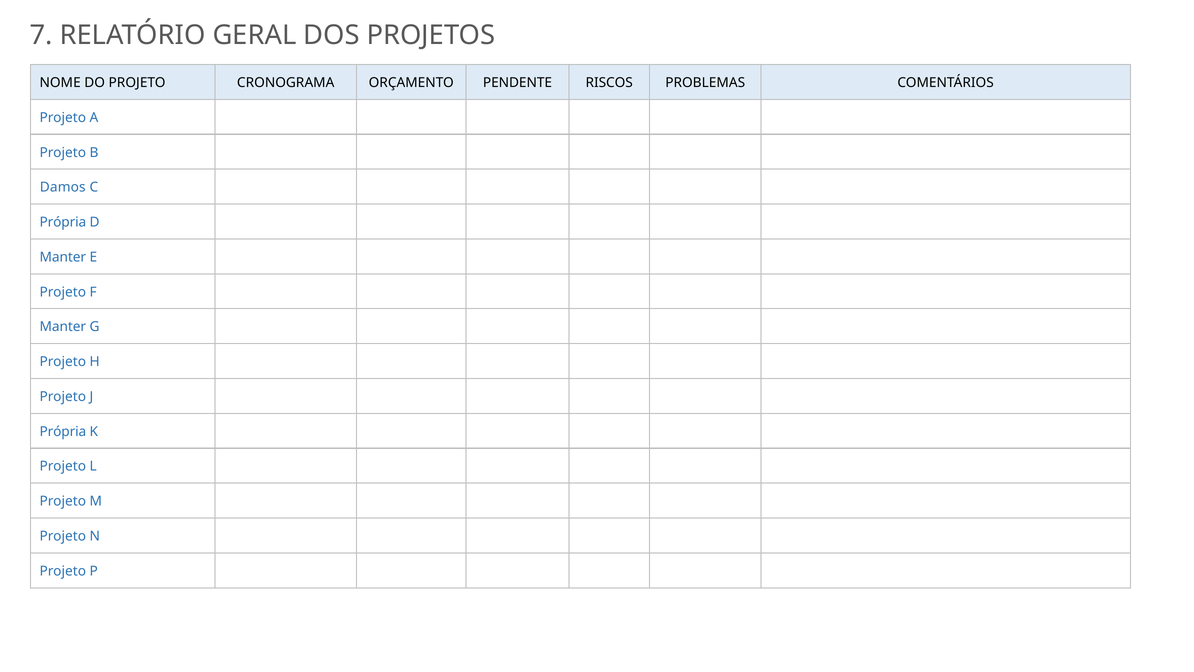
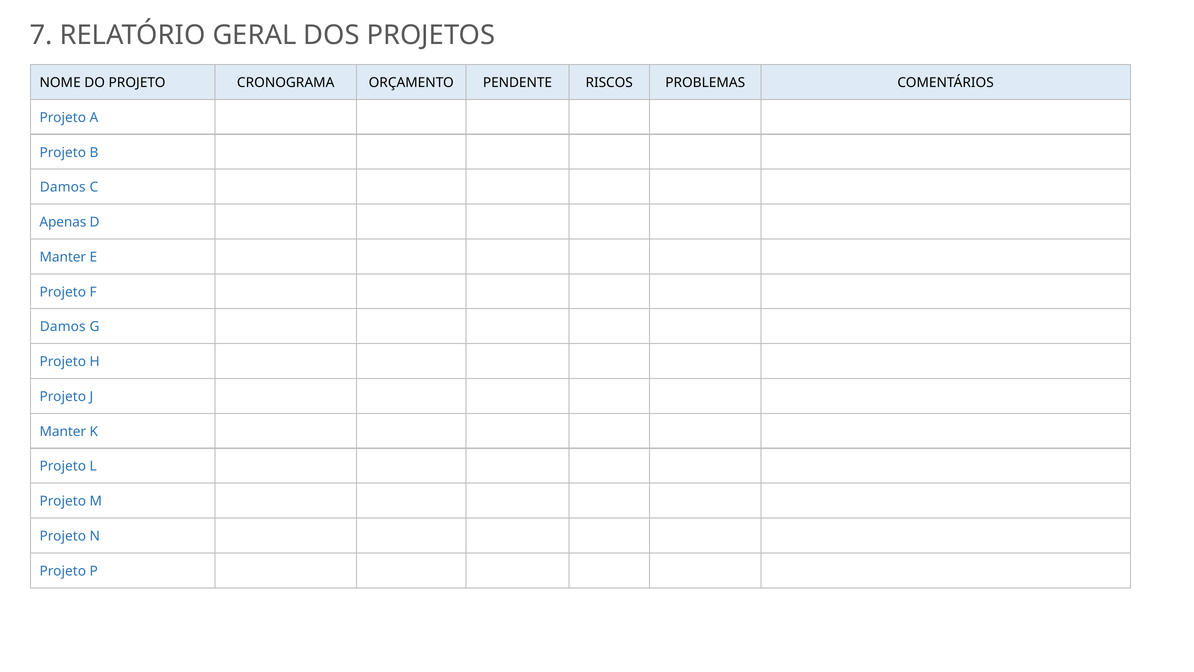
Própria: Própria -> Apenas (63, 222)
Manter: Manter -> Damos (63, 327)
Própria: Própria -> Manter (63, 431)
